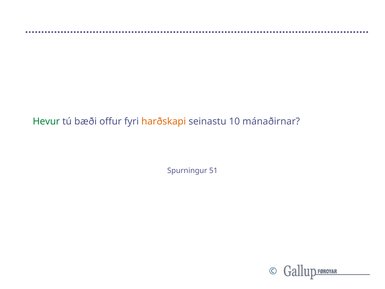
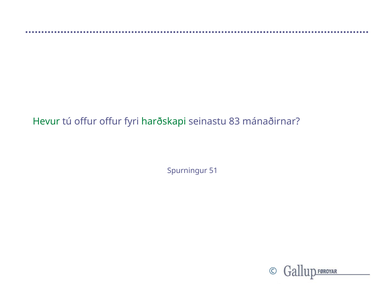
tú bæði: bæði -> offur (86, 121)
harðskapi colour: orange -> green (164, 121)
10: 10 -> 83 (234, 121)
